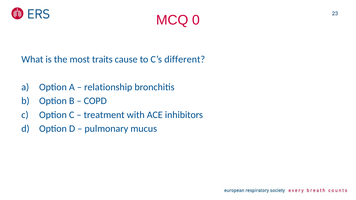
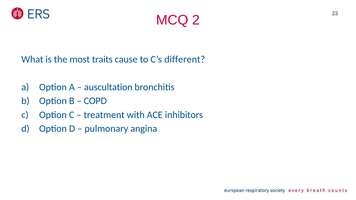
0: 0 -> 2 (196, 20)
relationship: relationship -> auscultation (108, 87)
mucus: mucus -> angina (144, 129)
